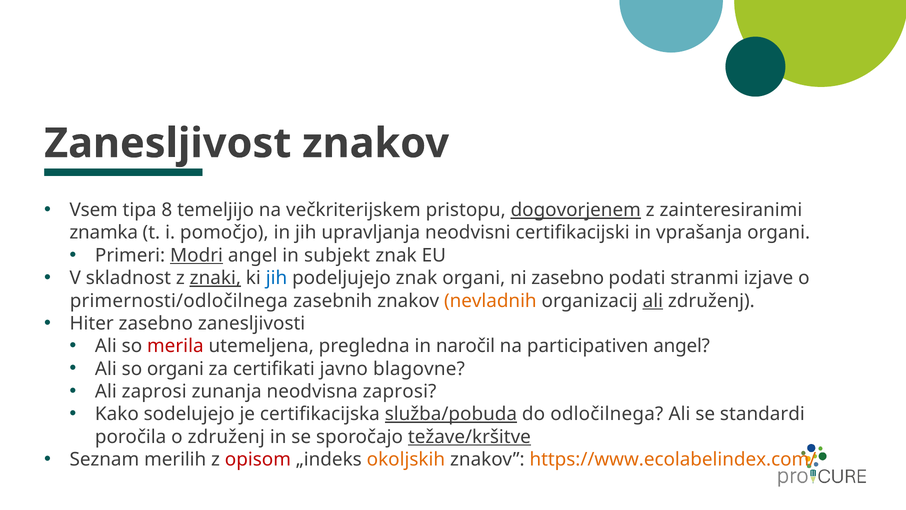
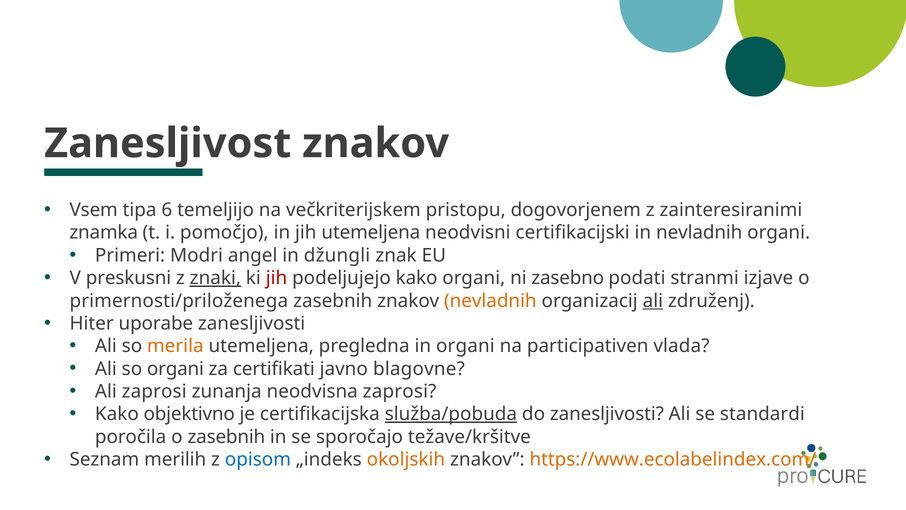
8: 8 -> 6 (167, 210)
dogovorjenem underline: present -> none (576, 210)
jih upravljanja: upravljanja -> utemeljena (371, 233)
in vprašanja: vprašanja -> nevladnih (699, 233)
Modri underline: present -> none (197, 255)
subjekt: subjekt -> džungli (337, 255)
skladnost: skladnost -> preskusni (128, 278)
jih colour: blue -> red (276, 278)
podeljujejo znak: znak -> kako (417, 278)
primernosti/odločilnega: primernosti/odločilnega -> primernosti/priloženega (179, 301)
Hiter zasebno: zasebno -> uporabe (156, 323)
merila colour: red -> orange (175, 346)
in naročil: naročil -> organi (465, 346)
participativen angel: angel -> vlada (681, 346)
sodelujejo: sodelujejo -> objektivno (189, 414)
do odločilnega: odločilnega -> zanesljivosti (607, 414)
o združenj: združenj -> zasebnih (226, 437)
težave/kršitve underline: present -> none (469, 437)
opisom colour: red -> blue (258, 459)
